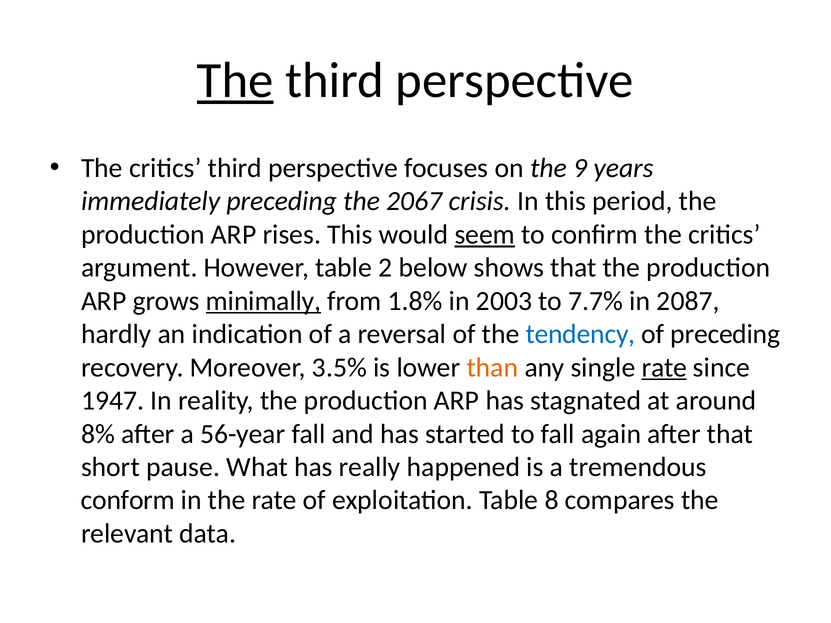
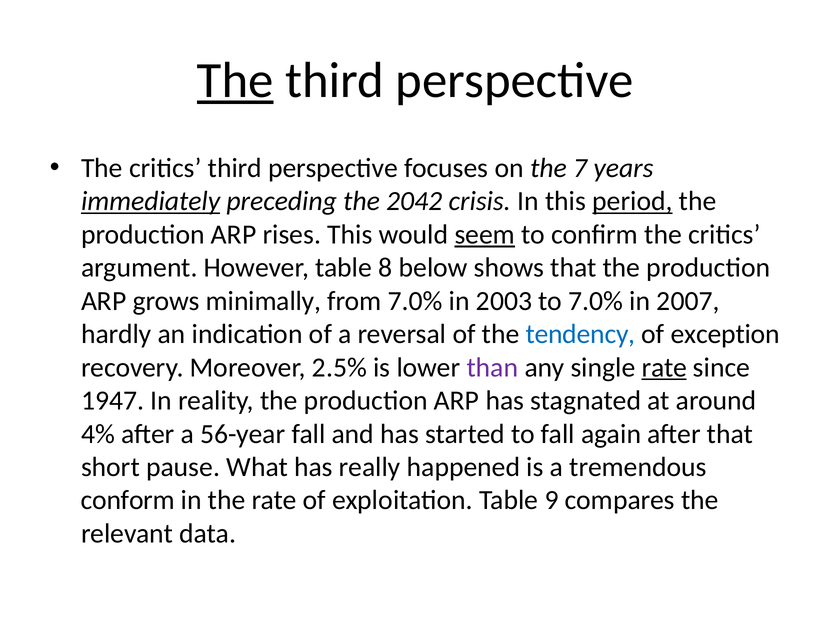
9: 9 -> 7 (580, 168)
immediately underline: none -> present (151, 201)
2067: 2067 -> 2042 (414, 201)
period underline: none -> present (632, 201)
2: 2 -> 8 (385, 268)
minimally underline: present -> none (264, 301)
from 1.8%: 1.8% -> 7.0% (415, 301)
to 7.7%: 7.7% -> 7.0% (596, 301)
2087: 2087 -> 2007 (688, 301)
of preceding: preceding -> exception (725, 334)
3.5%: 3.5% -> 2.5% (339, 368)
than colour: orange -> purple (492, 368)
8%: 8% -> 4% (98, 434)
8: 8 -> 9 (552, 501)
